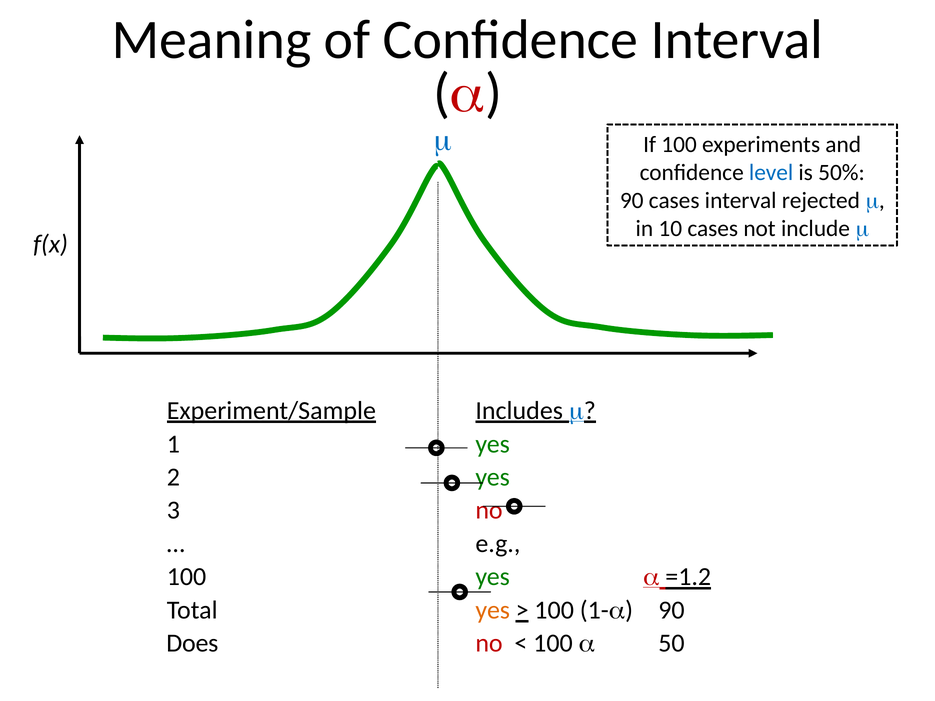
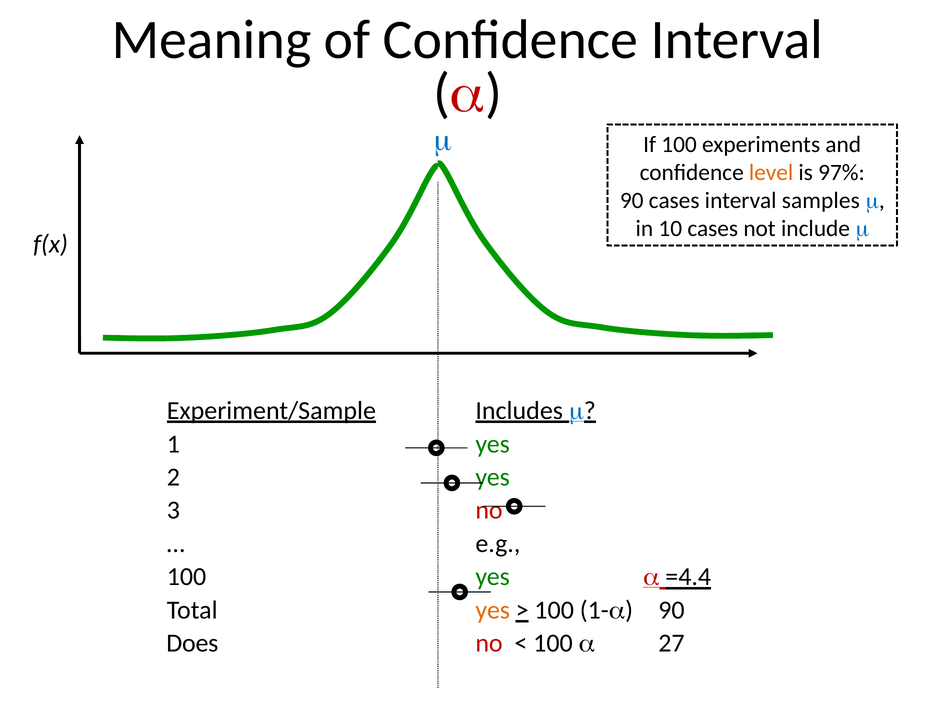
level colour: blue -> orange (771, 173)
50%: 50% -> 97% (841, 173)
rejected: rejected -> samples (821, 201)
=1.2: =1.2 -> =4.4 (688, 577)
50: 50 -> 27 (671, 644)
